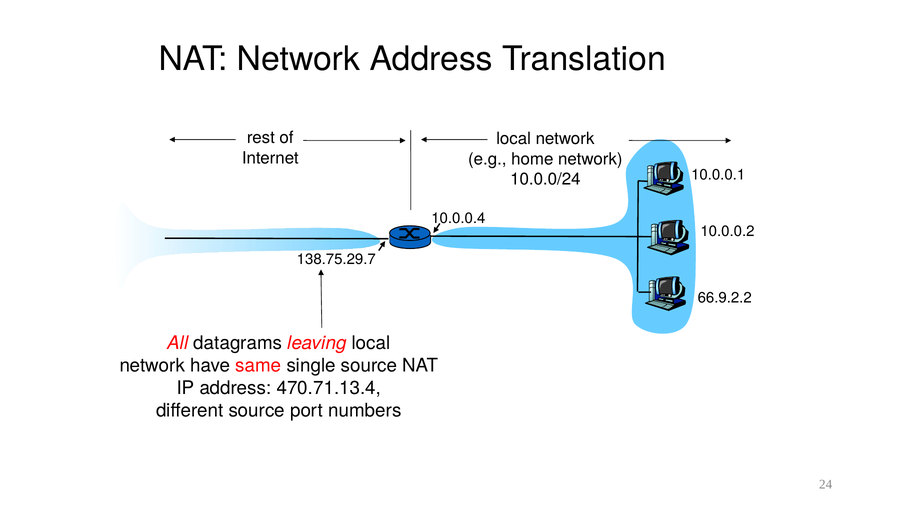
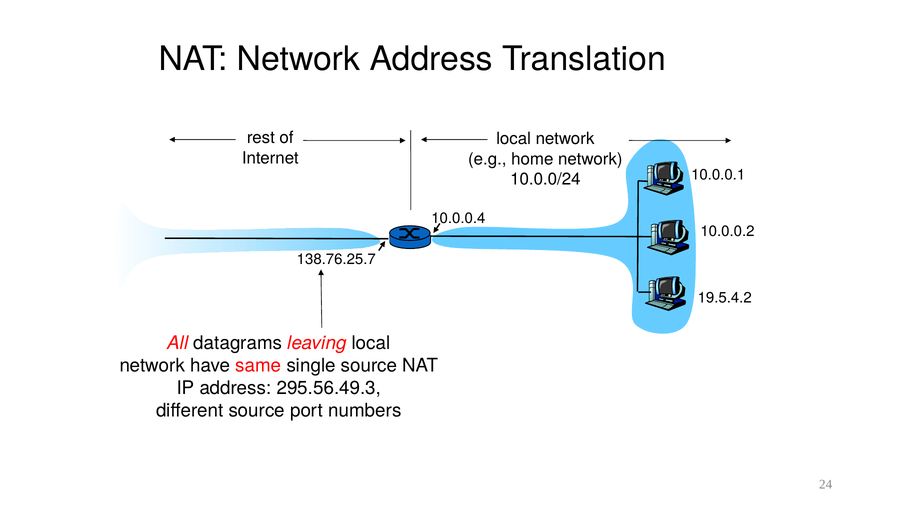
138.75.29.7: 138.75.29.7 -> 138.76.25.7 (336, 259)
66.9.2.2: 66.9.2.2 -> 19.5.4.2 (725, 298)
470.71.13.4: 470.71.13.4 -> 295.56.49.3 (329, 388)
